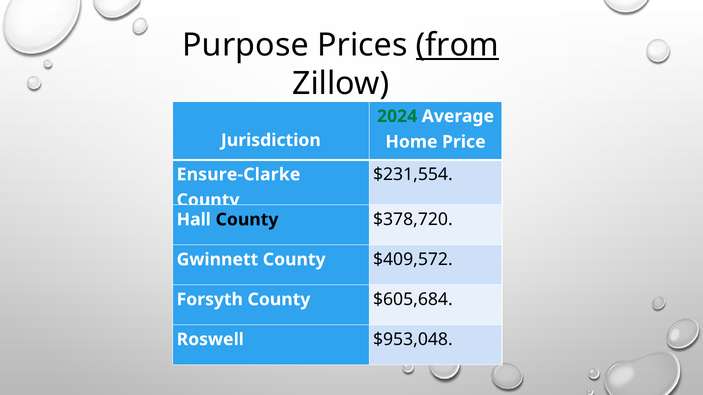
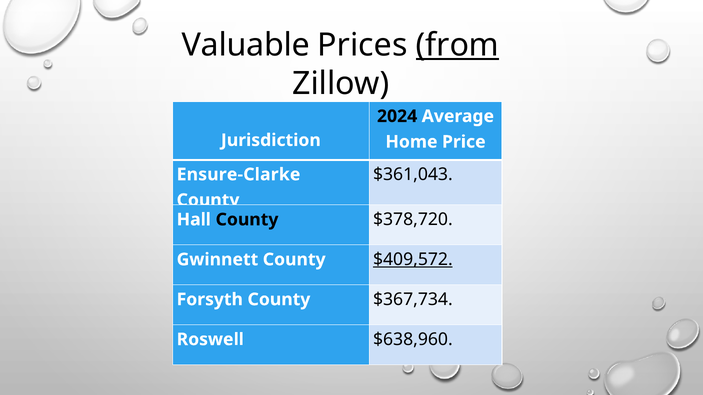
Purpose: Purpose -> Valuable (246, 45)
2024 colour: green -> black (397, 116)
$231,554: $231,554 -> $361,043 (413, 175)
$409,572 underline: none -> present (413, 260)
$605,684: $605,684 -> $367,734 (413, 300)
$953,048: $953,048 -> $638,960 (413, 340)
